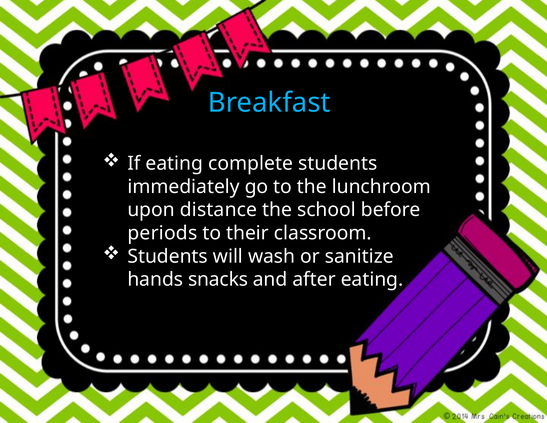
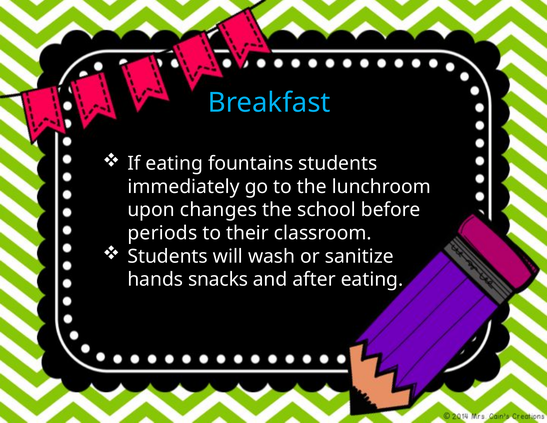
complete: complete -> fountains (251, 163)
distance: distance -> changes (218, 210)
